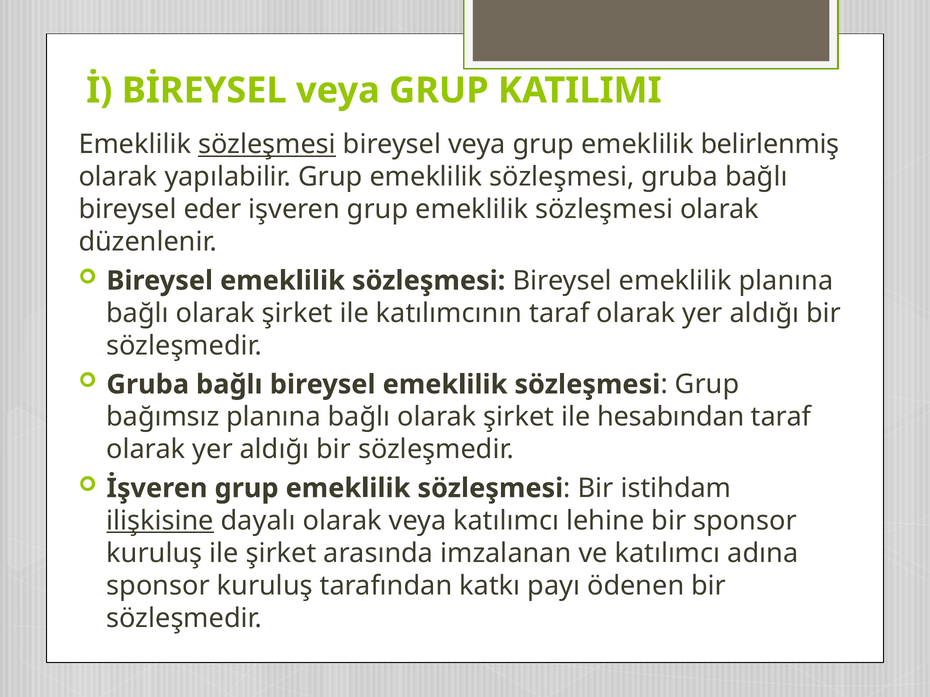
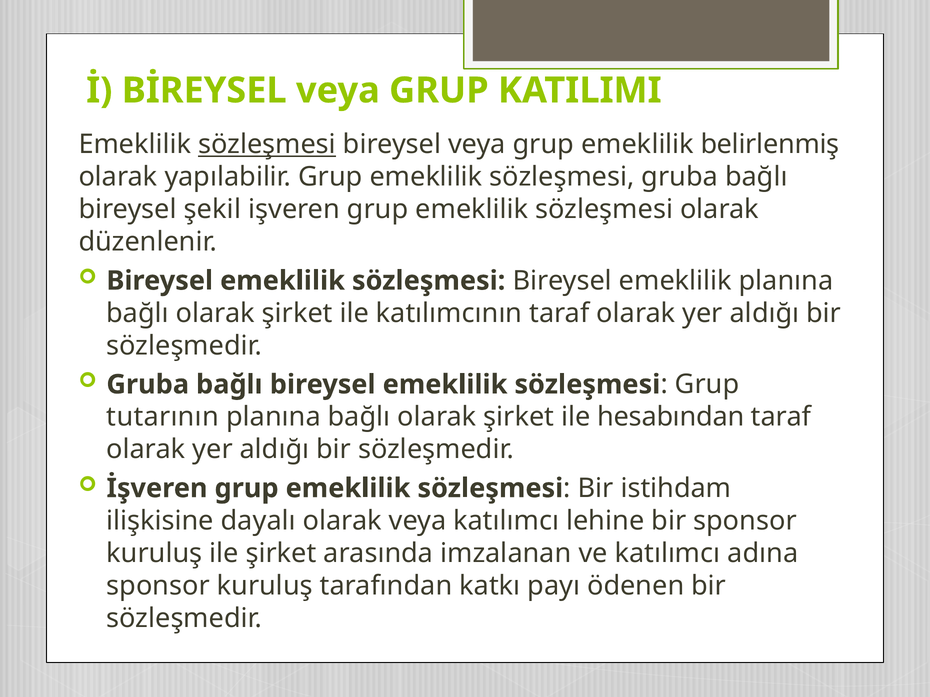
eder: eder -> şekil (212, 210)
bağımsız: bağımsız -> tutarının (163, 417)
ilişkisine underline: present -> none (160, 521)
